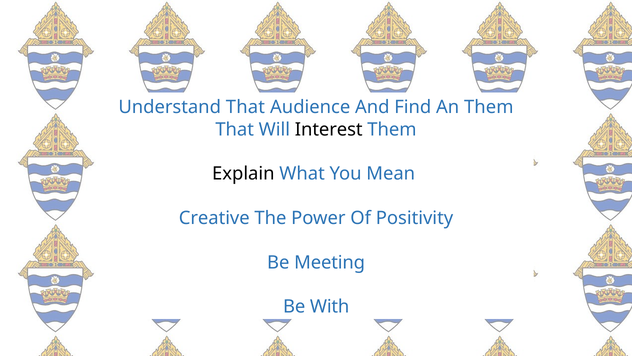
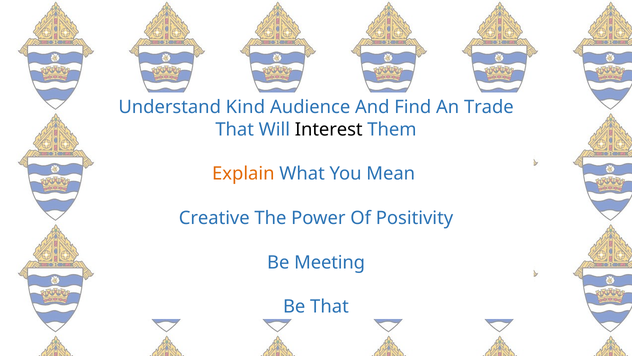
Understand That: That -> Kind (245, 107)
An Them: Them -> Trade (489, 107)
Explain colour: black -> orange (243, 174)
Be With: With -> That (329, 306)
